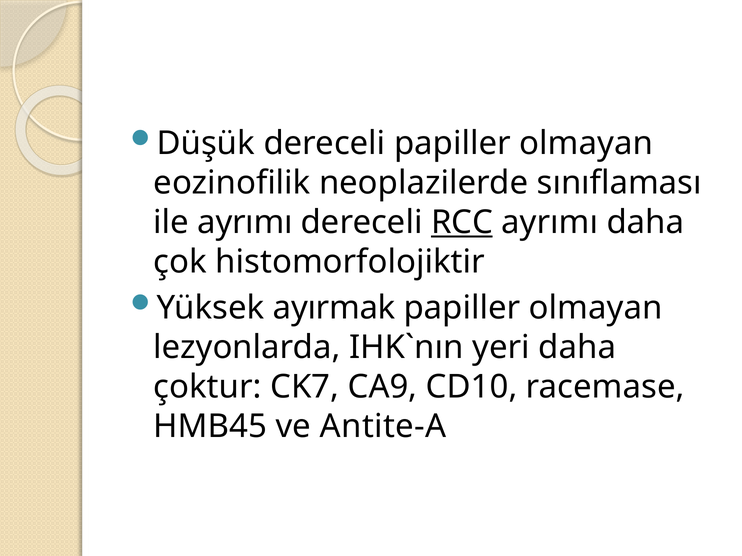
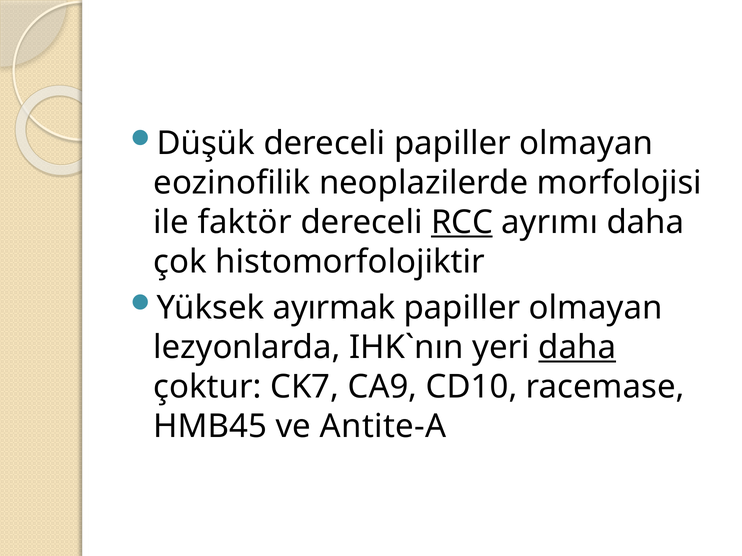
sınıflaması: sınıflaması -> morfolojisi (619, 183)
ile ayrımı: ayrımı -> faktör (245, 222)
daha underline: none -> present (577, 348)
